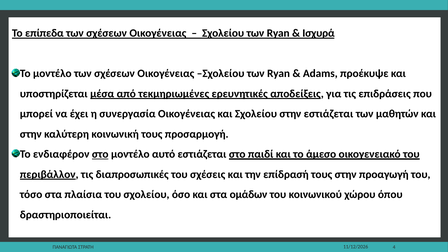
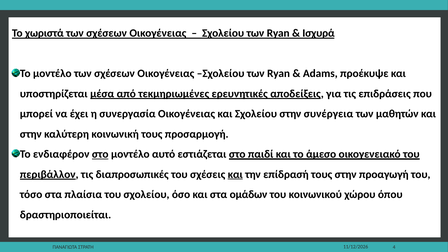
επίπεδα: επίπεδα -> χωριστά (44, 33)
στην εστιάζεται: εστιάζεται -> συνέργεια (329, 114)
και underline: none -> present (235, 174)
